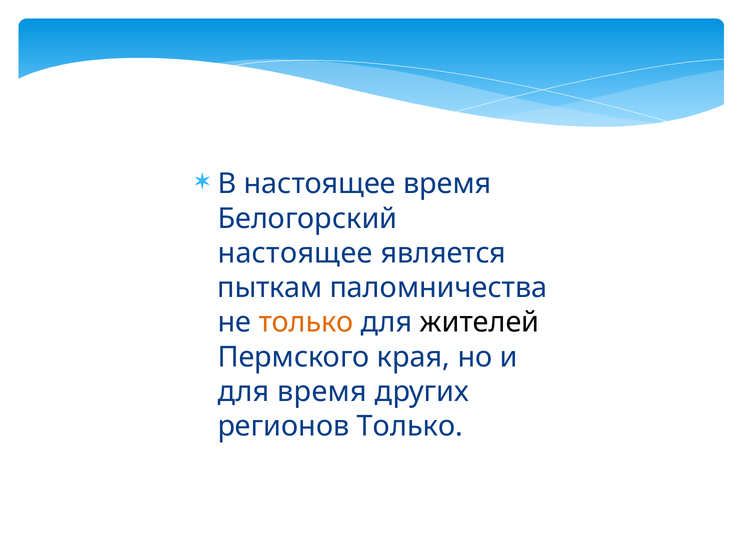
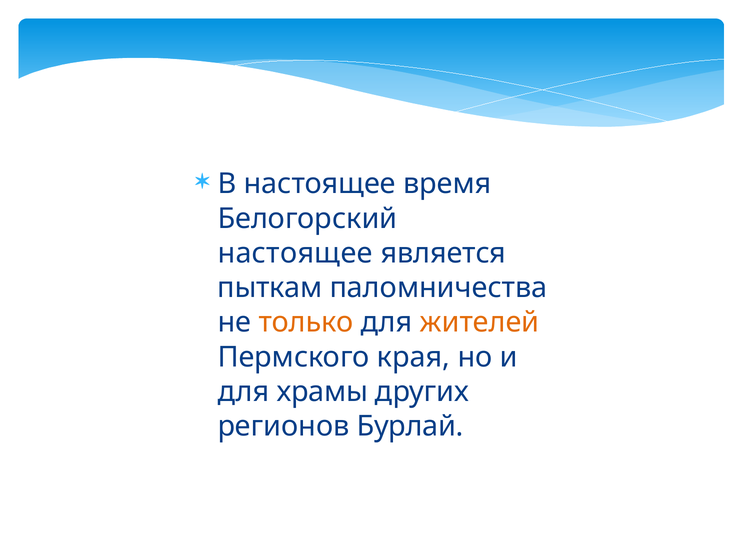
жителей colour: black -> orange (480, 323)
для время: время -> храмы (322, 392)
регионов Только: Только -> Бурлай (410, 427)
